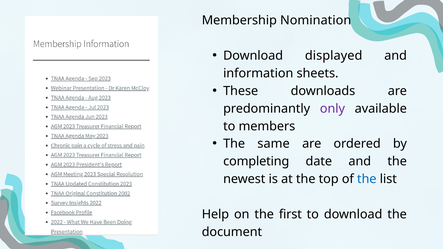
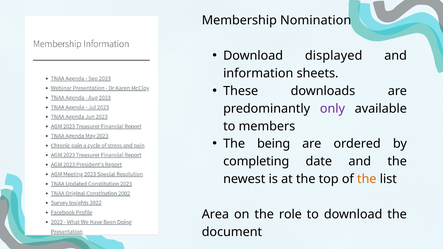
same: same -> being (274, 144)
the colour: blue -> orange (367, 179)
Help: Help -> Area (215, 214)
first: first -> role (290, 214)
